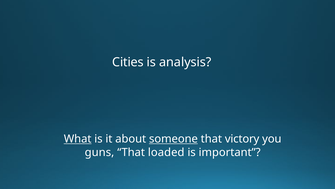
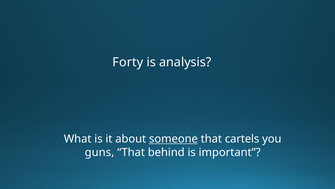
Cities: Cities -> Forty (128, 62)
What underline: present -> none (78, 139)
victory: victory -> cartels (242, 139)
loaded: loaded -> behind (166, 152)
